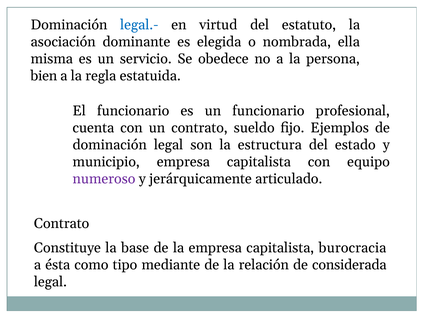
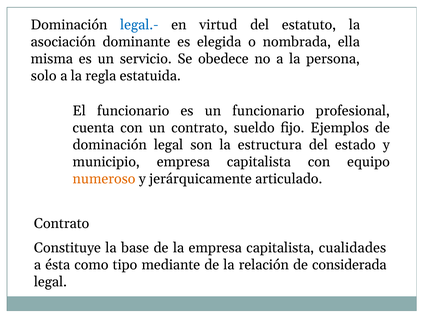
bien: bien -> solo (44, 76)
numeroso colour: purple -> orange (104, 179)
burocracia: burocracia -> cualidades (352, 248)
